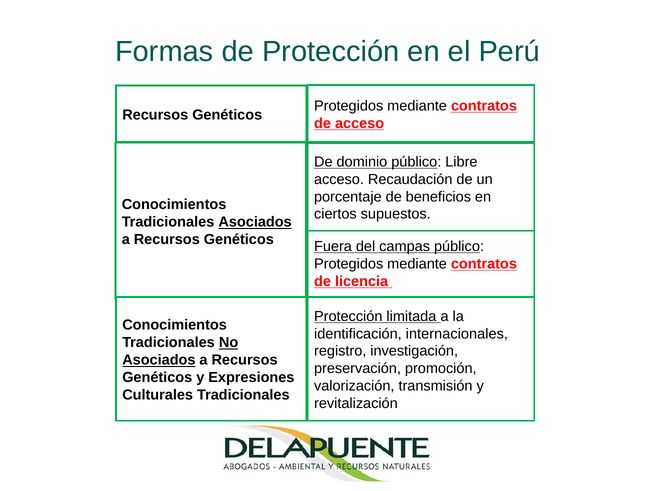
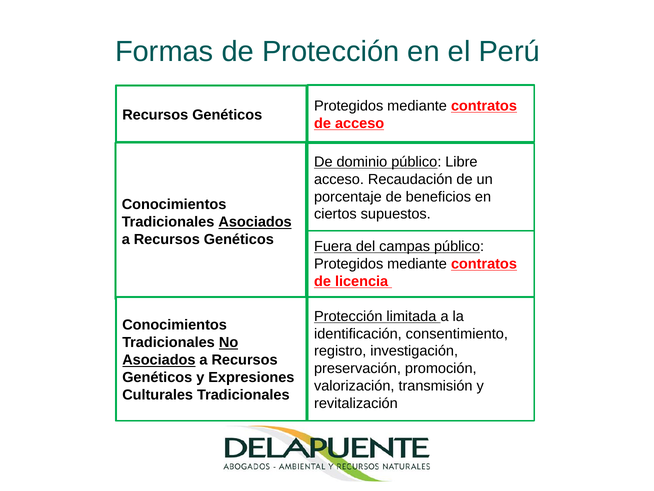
internacionales: internacionales -> consentimiento (457, 333)
